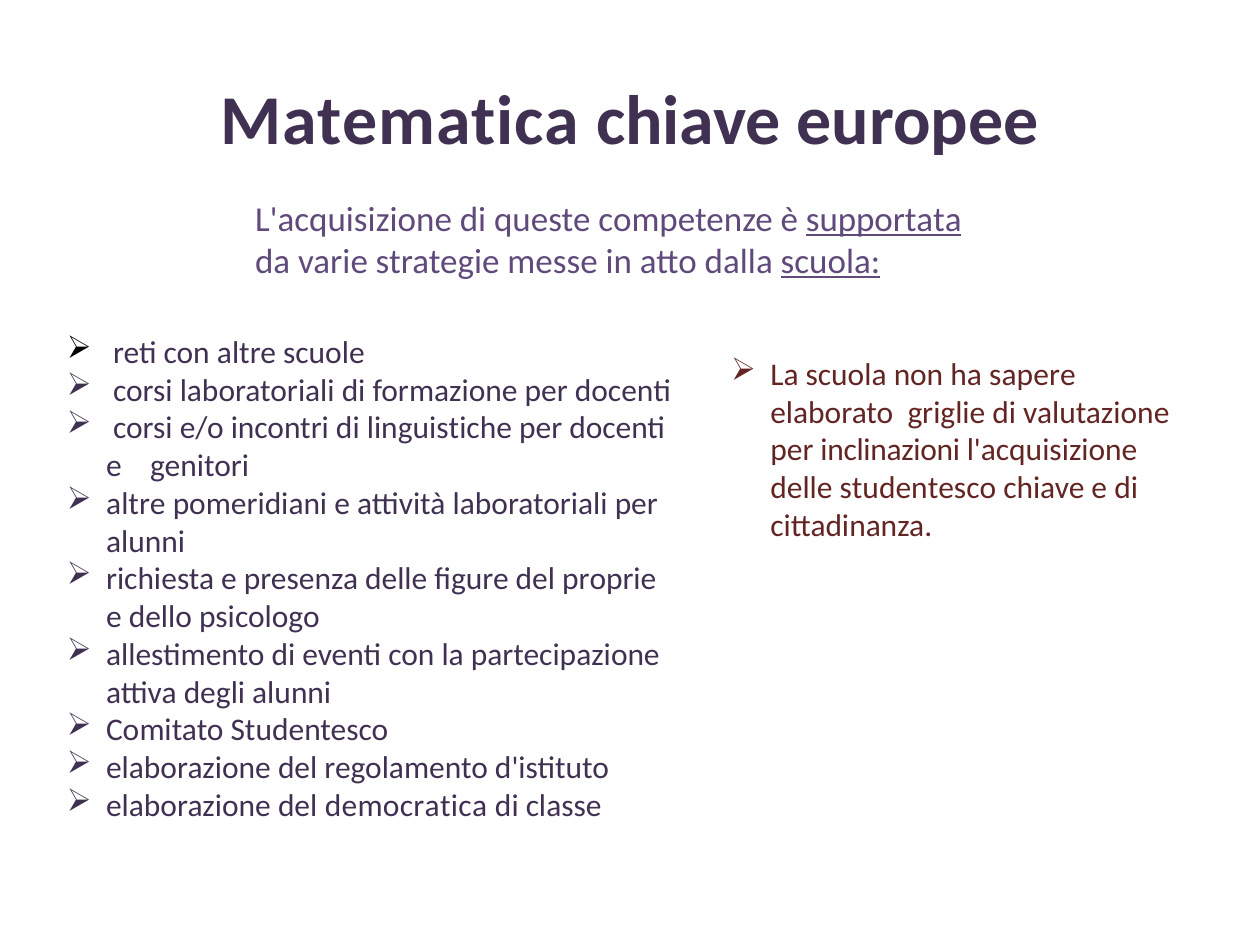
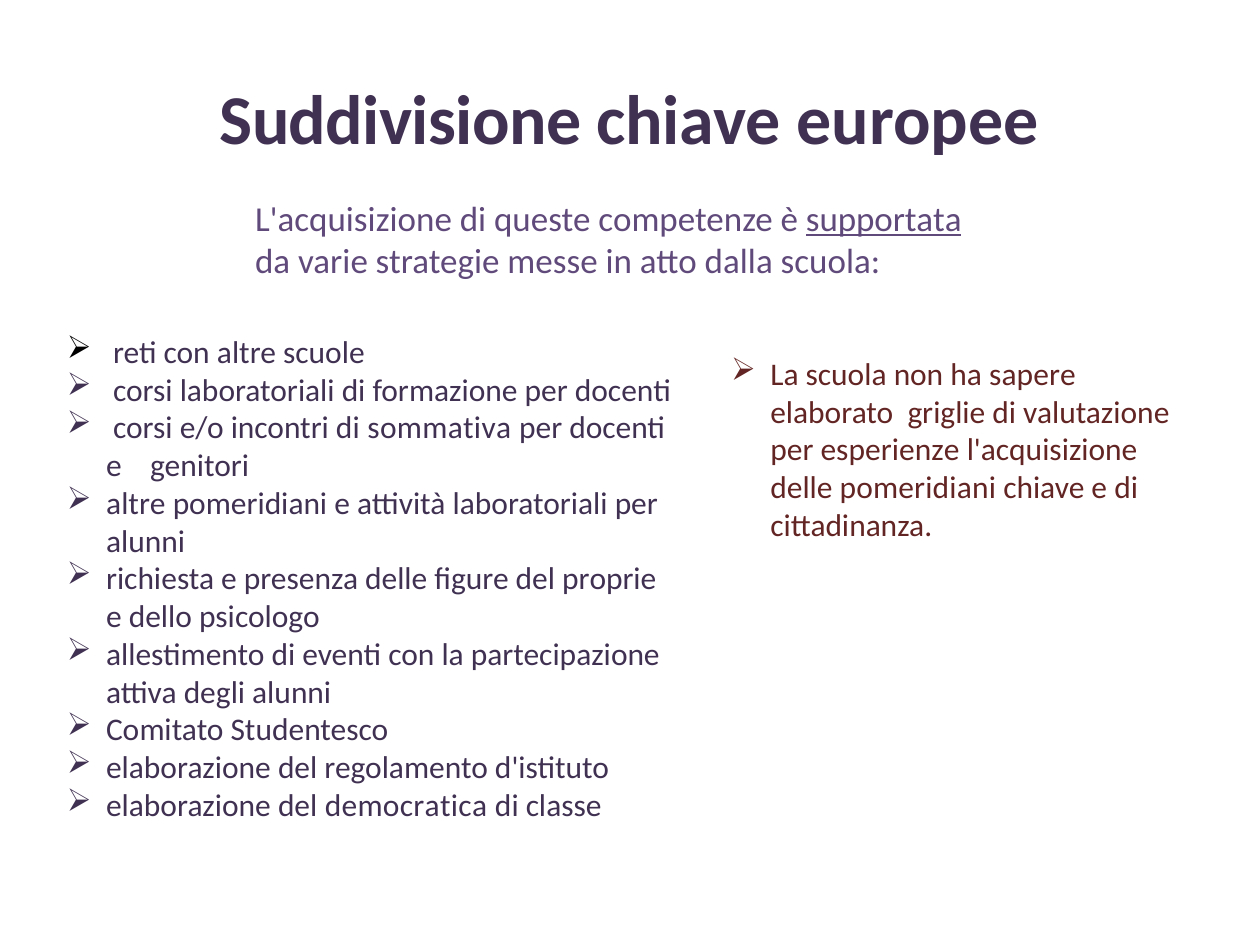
Matematica: Matematica -> Suddivisione (400, 121)
scuola underline: present -> none (830, 262)
linguistiche: linguistiche -> sommativa (439, 429)
inclinazioni: inclinazioni -> esperienze (890, 451)
delle studentesco: studentesco -> pomeridiani (918, 488)
